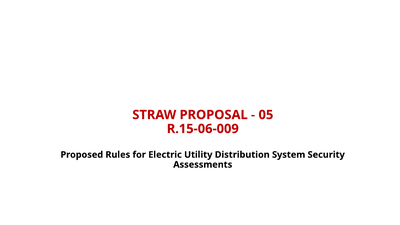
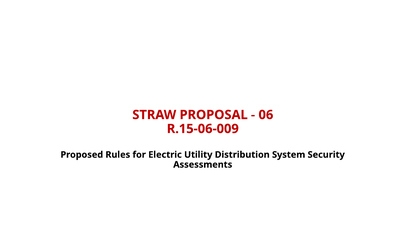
05: 05 -> 06 (266, 115)
